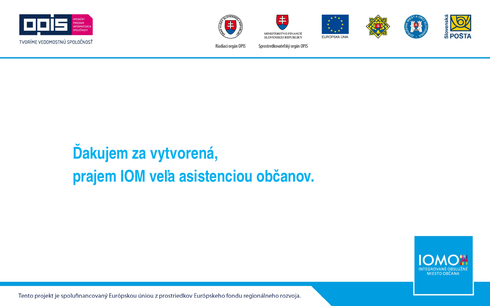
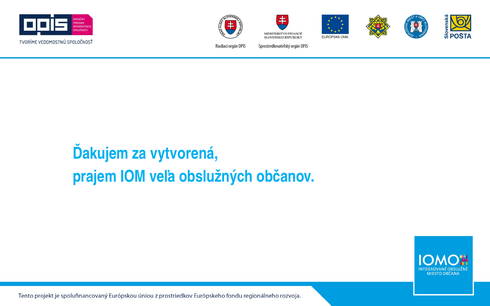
asistenciou: asistenciou -> obslužných (216, 177)
